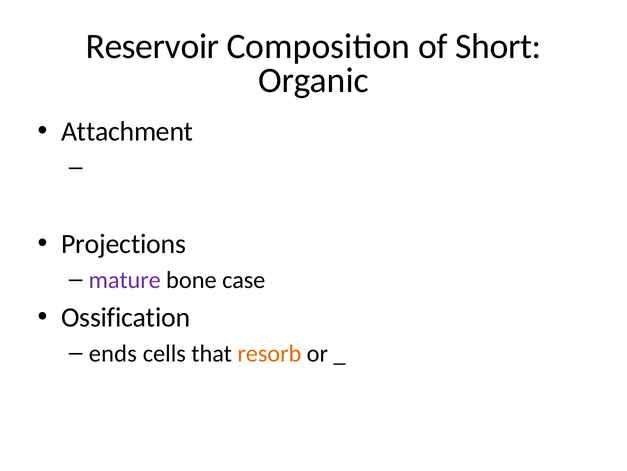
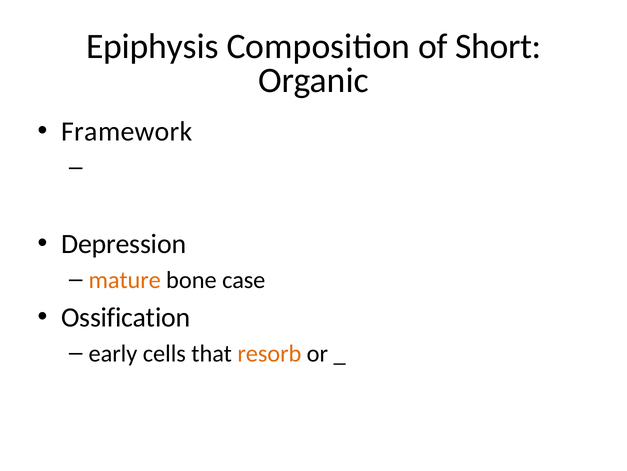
Reservoir: Reservoir -> Epiphysis (152, 46)
Attachment: Attachment -> Framework (127, 132)
Projections: Projections -> Depression (124, 244)
mature colour: purple -> orange (125, 280)
ends: ends -> early (113, 353)
